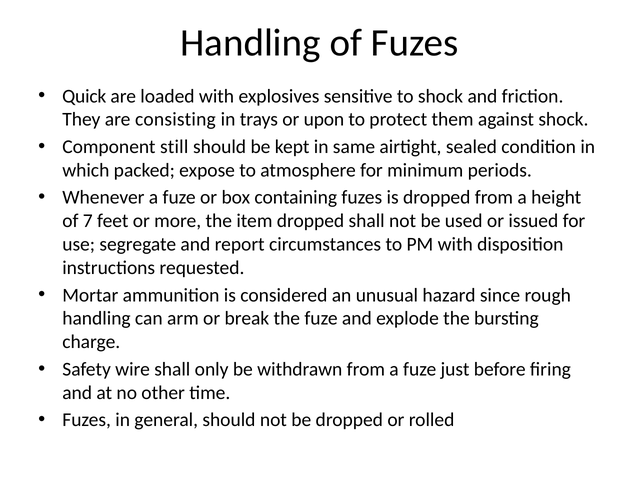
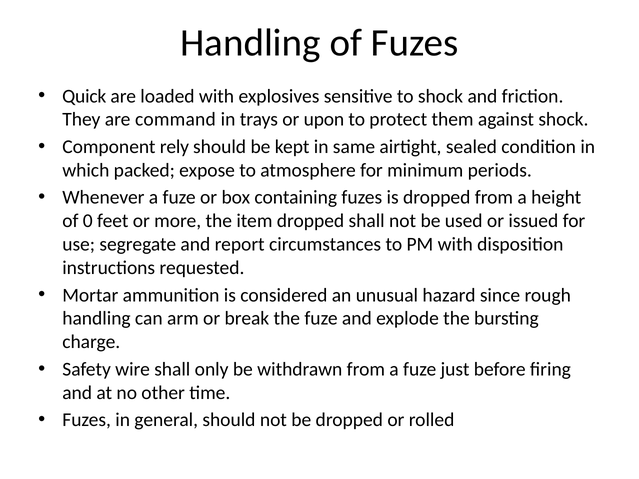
consisting: consisting -> command (175, 120)
still: still -> rely (174, 147)
7: 7 -> 0 (88, 221)
